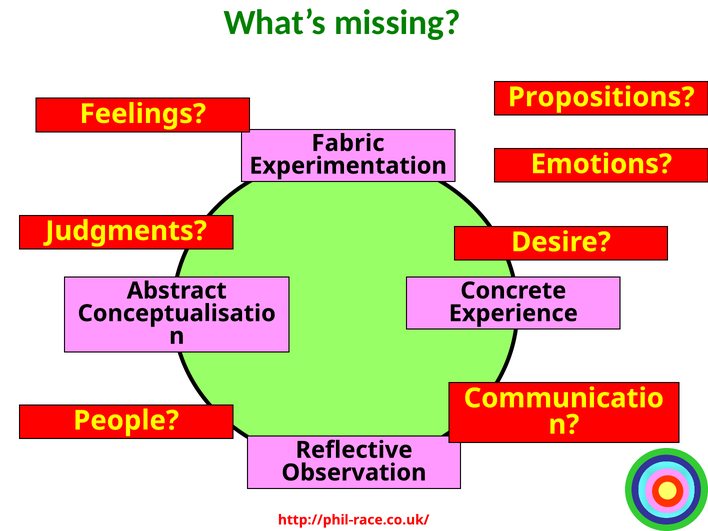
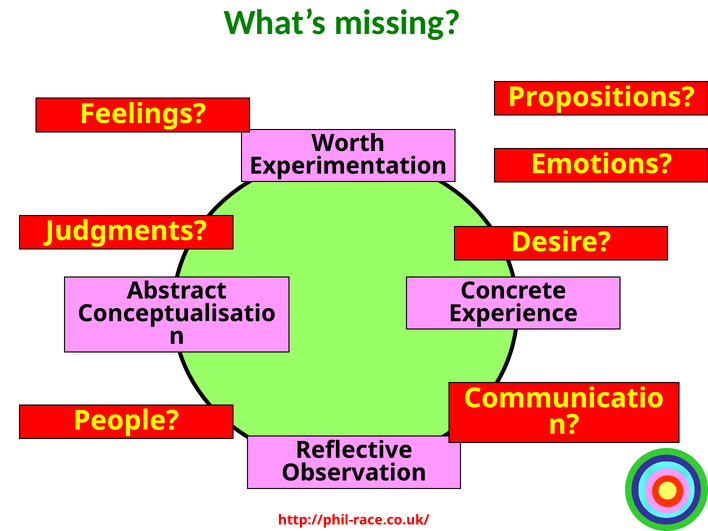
Fabric: Fabric -> Worth (348, 143)
